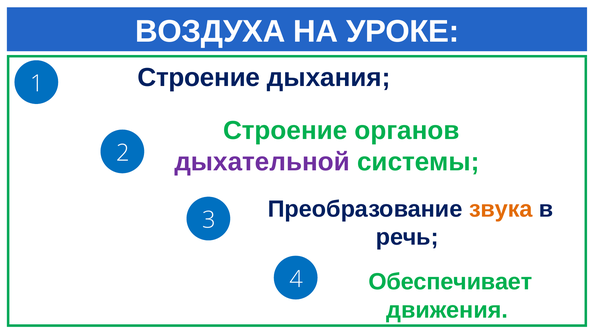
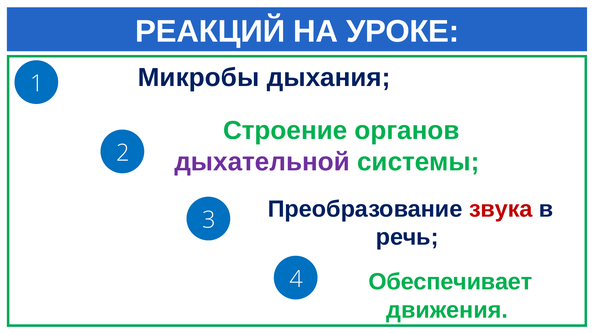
ВОЗДУХА: ВОЗДУХА -> РЕАКЦИЙ (210, 31)
Строение: Строение -> Микробы (199, 78)
звука colour: orange -> red (501, 209)
